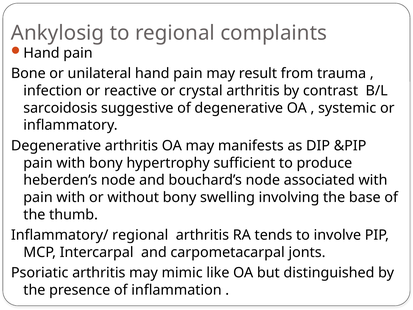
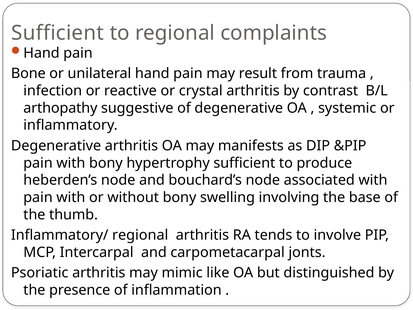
Ankylosig: Ankylosig -> Sufficient (58, 33)
sarcoidosis: sarcoidosis -> arthopathy (60, 108)
